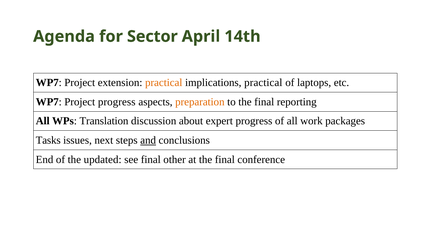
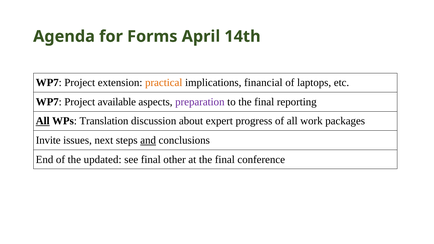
Sector: Sector -> Forms (152, 36)
implications practical: practical -> financial (263, 83)
Project progress: progress -> available (117, 102)
preparation colour: orange -> purple (200, 102)
All underline: none -> present (43, 121)
Tasks: Tasks -> Invite (48, 140)
